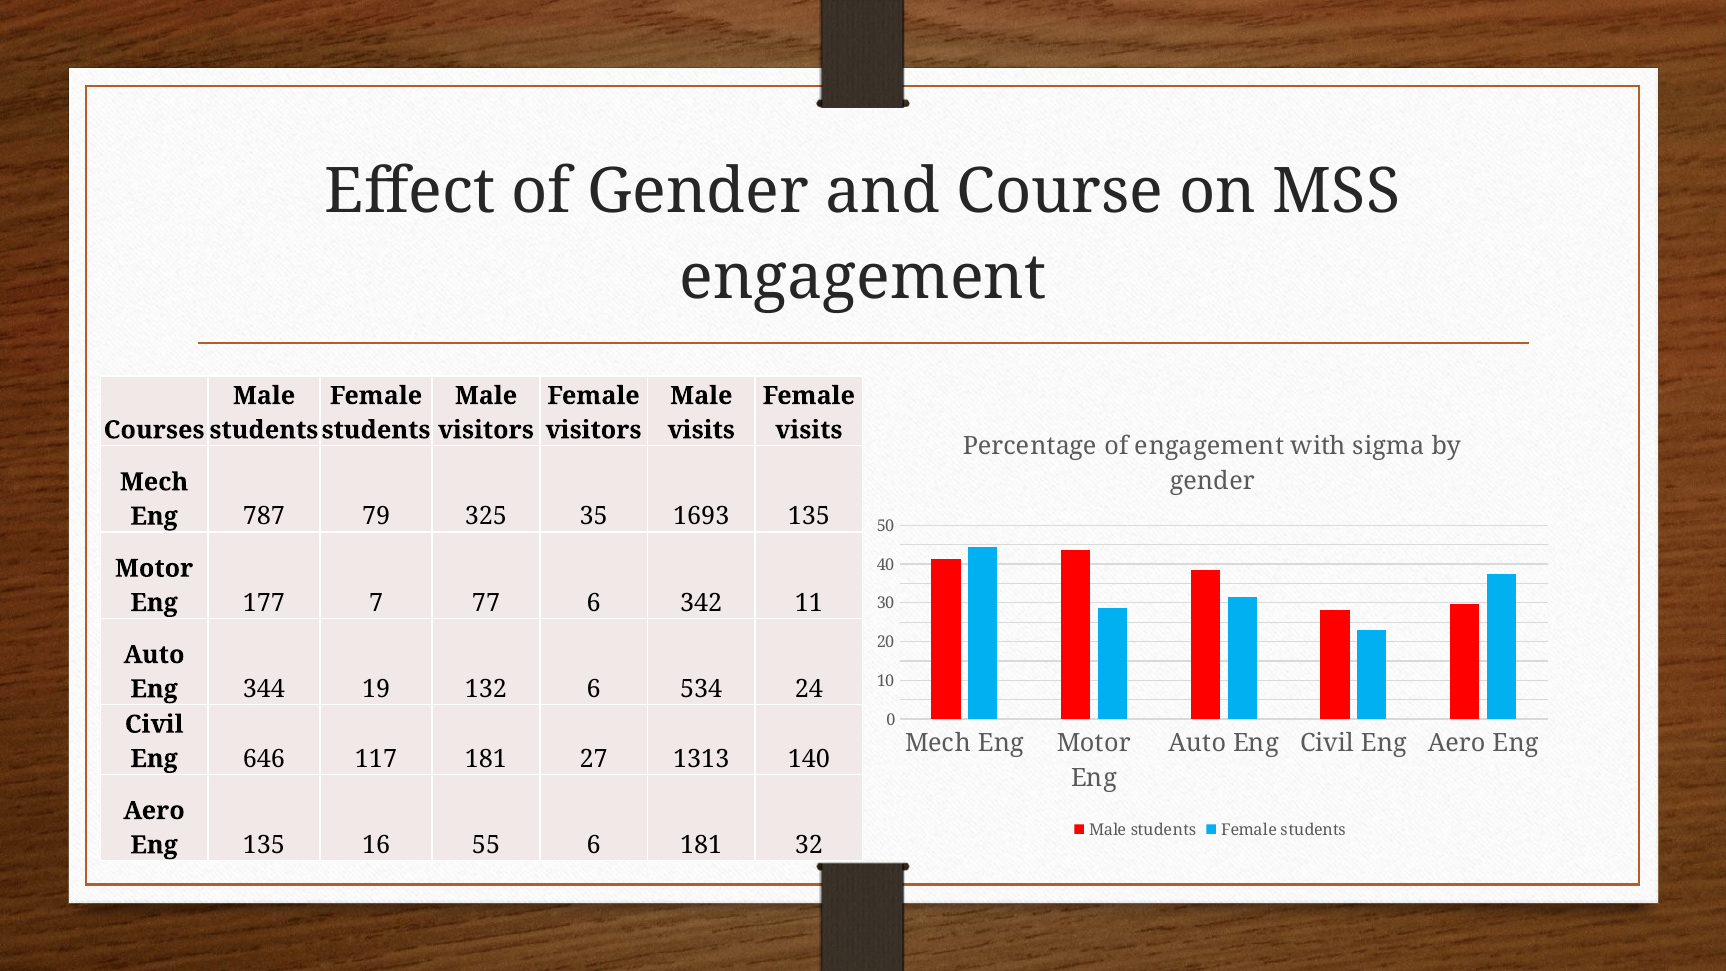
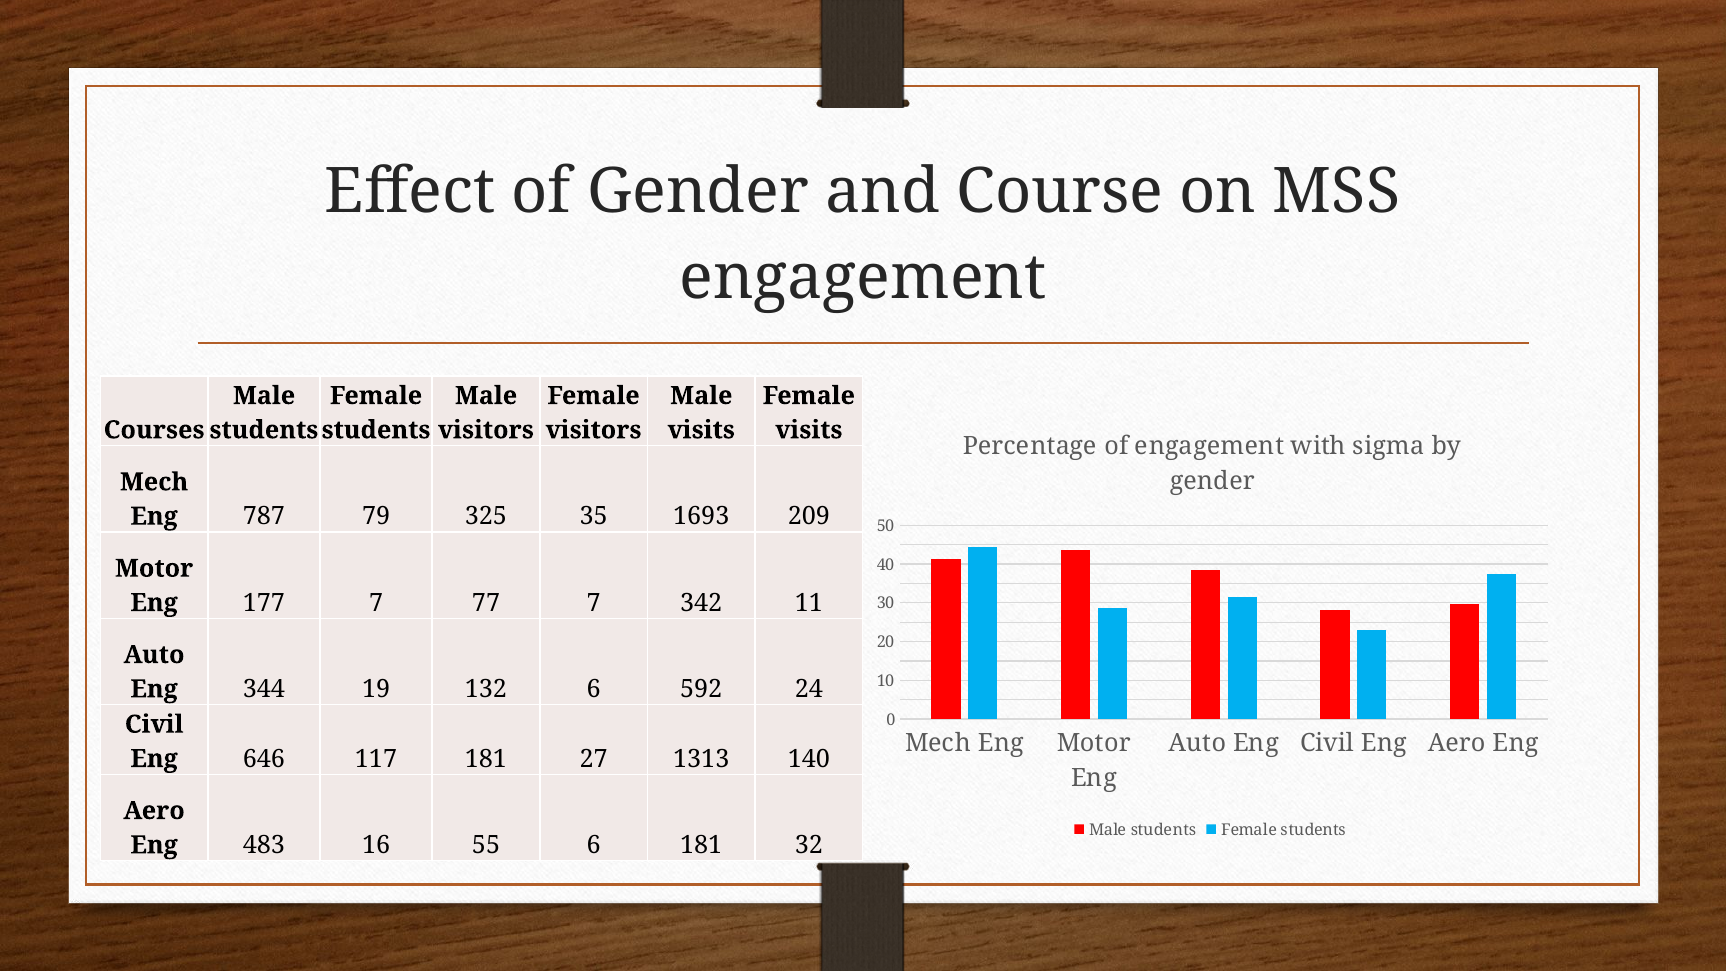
1693 135: 135 -> 209 (809, 516)
77 6: 6 -> 7 (594, 603)
534: 534 -> 592 (701, 689)
Eng 135: 135 -> 483 (264, 845)
